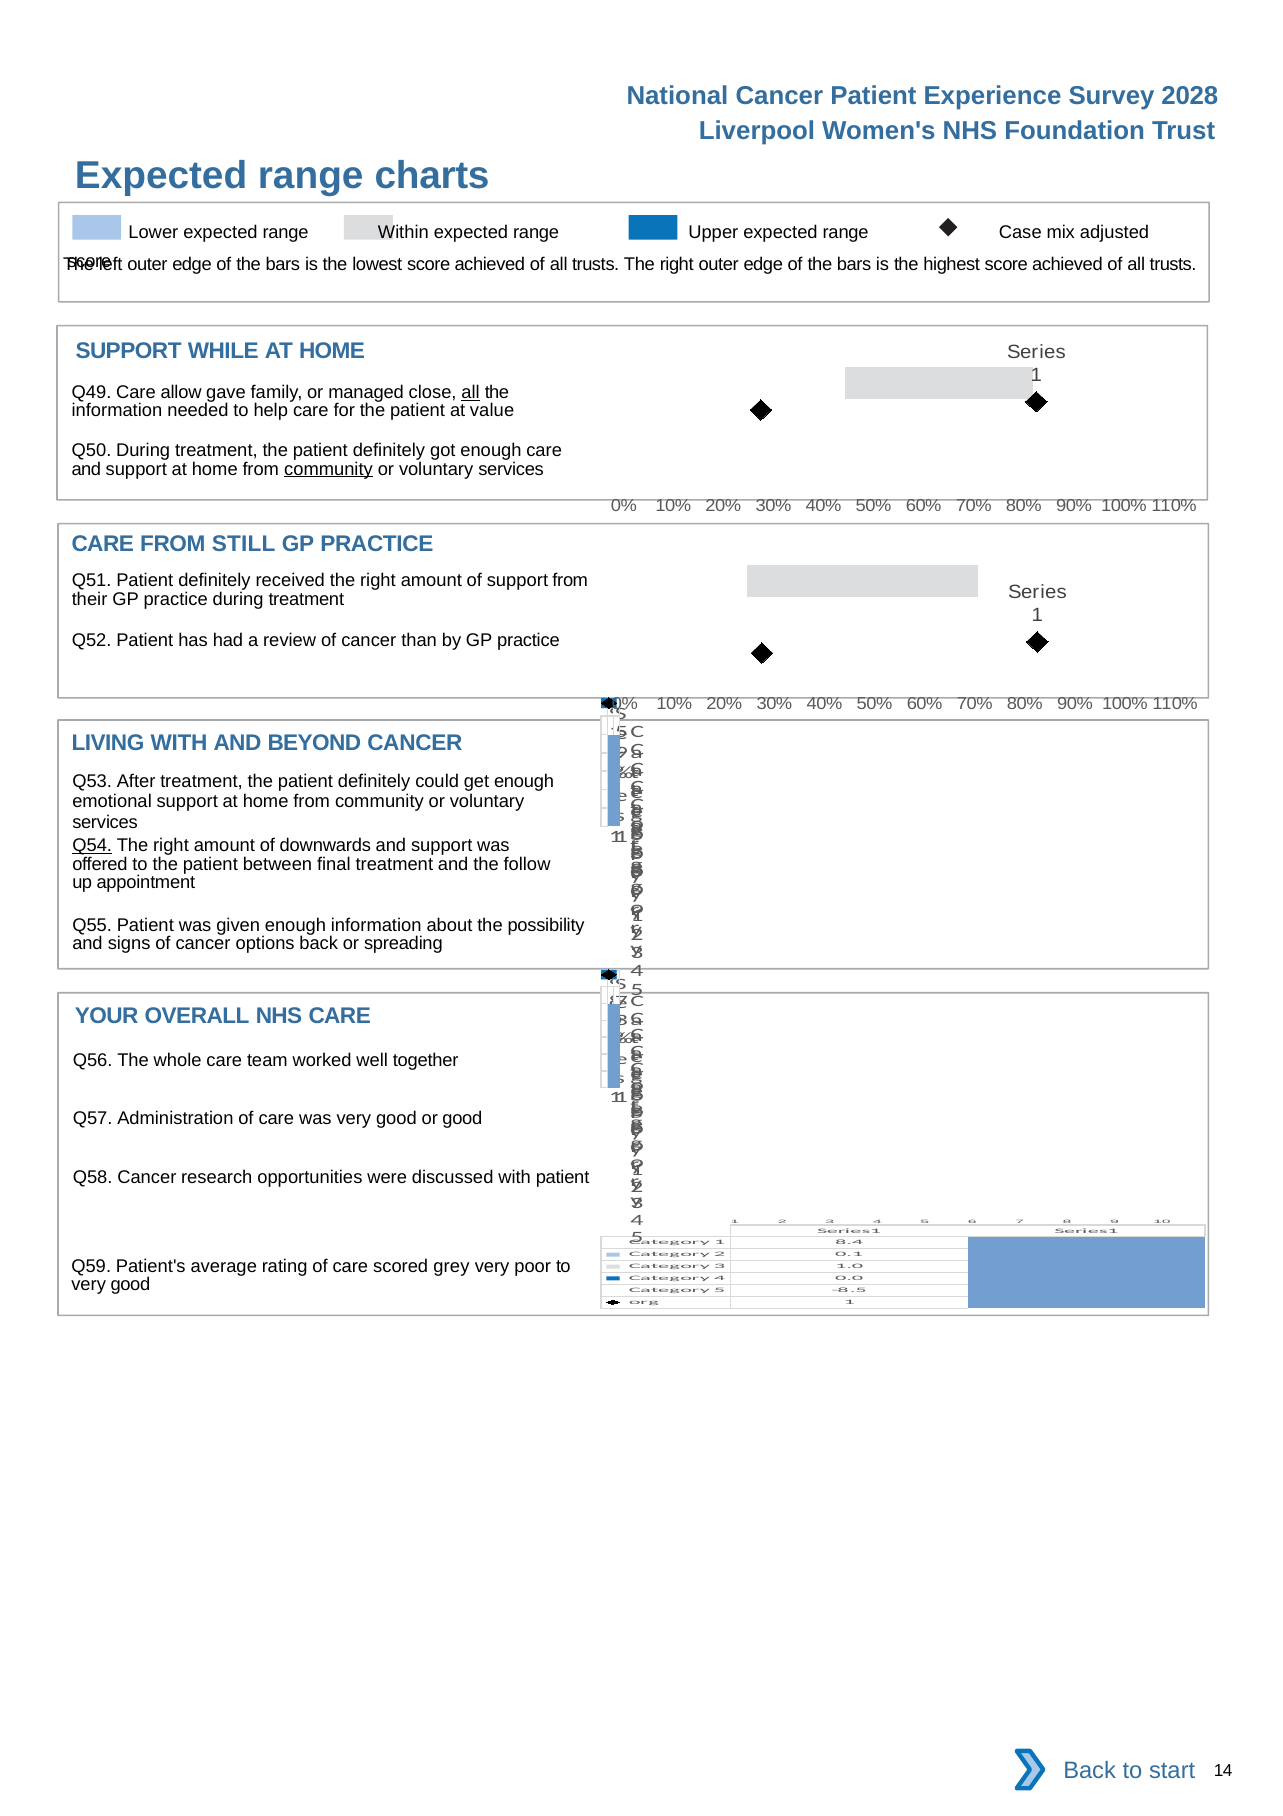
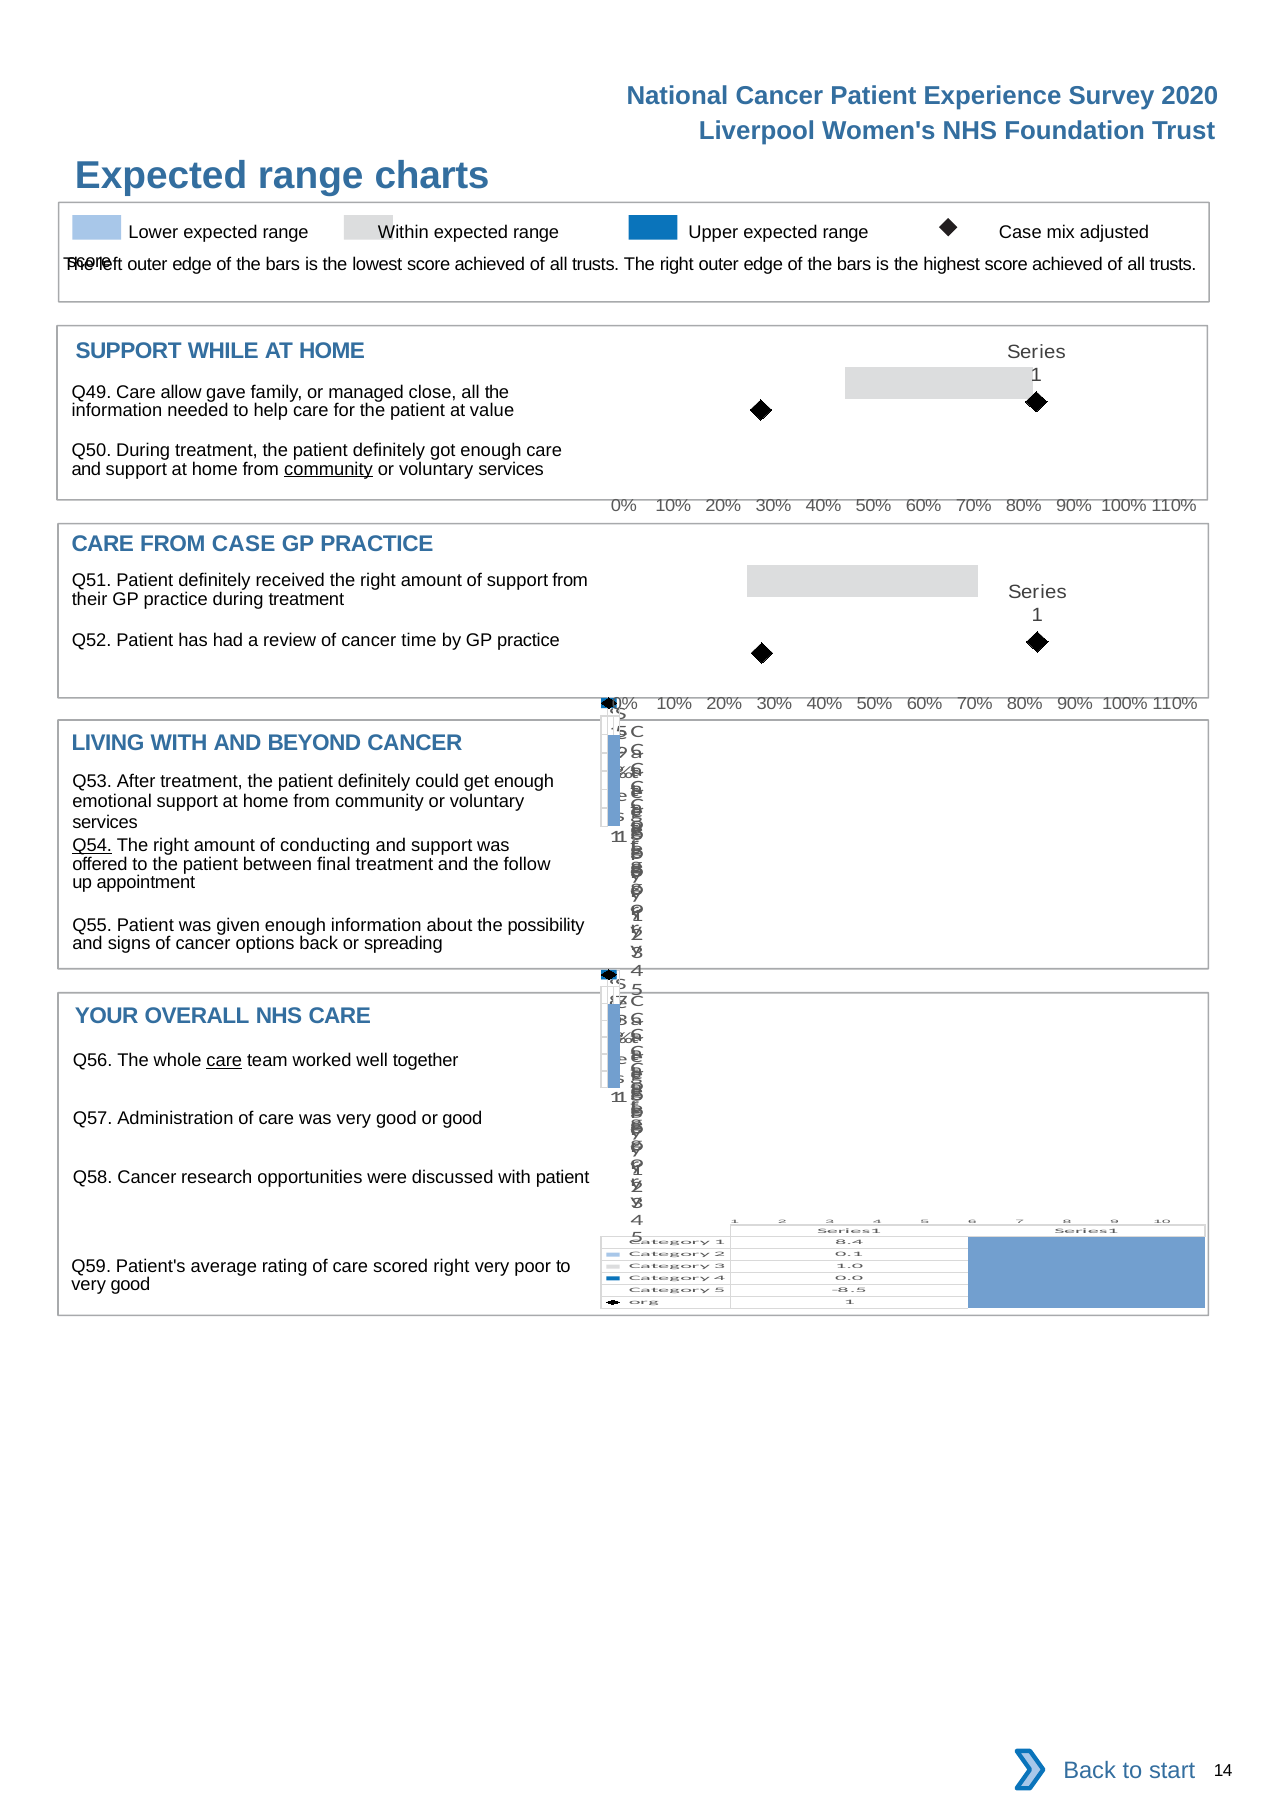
2028: 2028 -> 2020 (1190, 96)
all underline: present -> none (471, 392)
FROM STILL: STILL -> CASE (244, 544)
than: than -> time (419, 640)
downwards: downwards -> conducting (325, 845)
care underline: none -> present (224, 1061)
scored grey: grey -> right (451, 1266)
